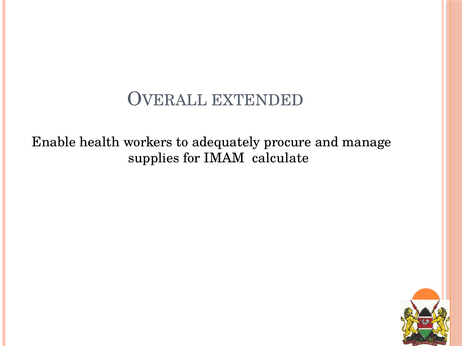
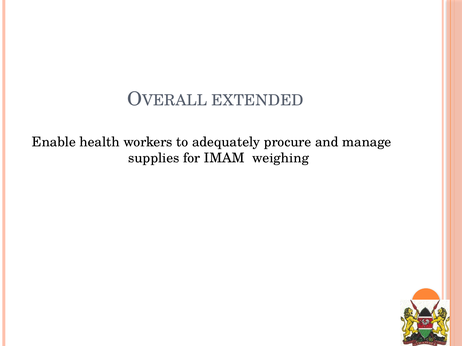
calculate: calculate -> weighing (281, 158)
